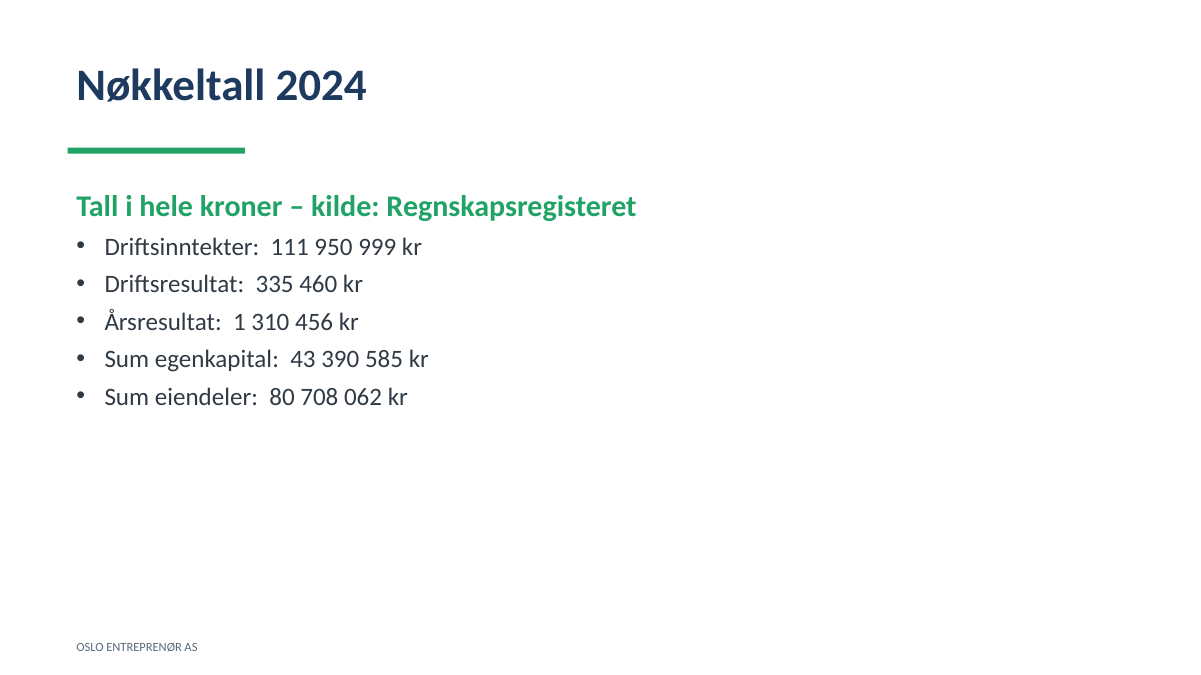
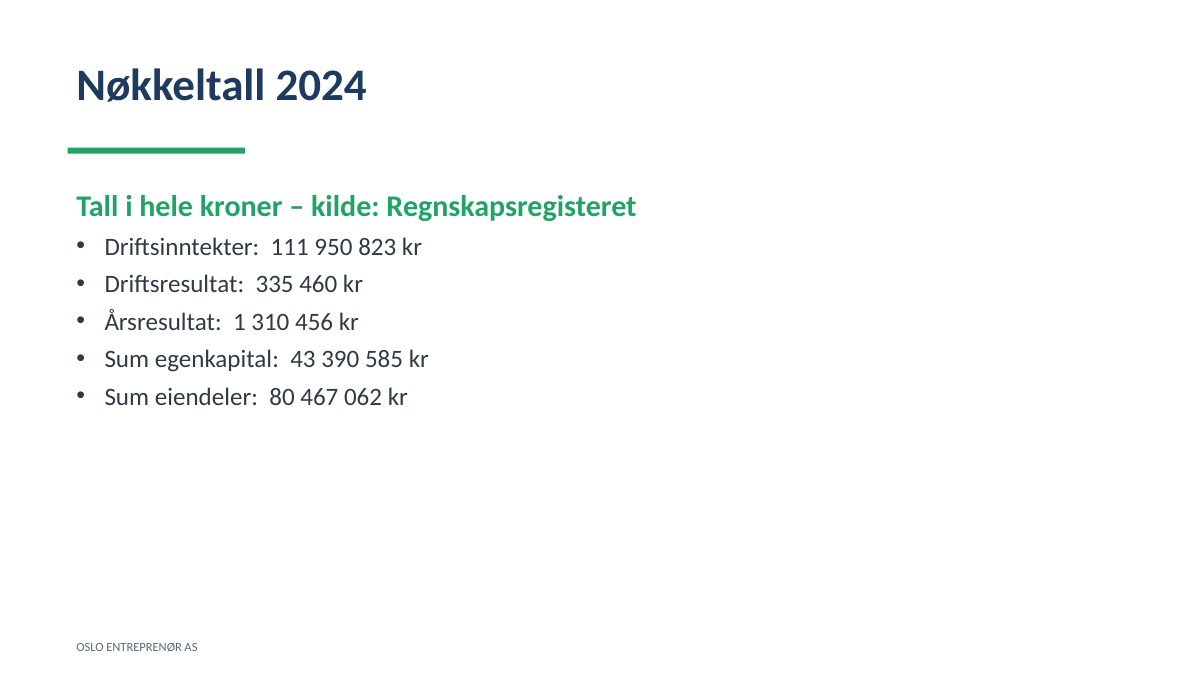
999: 999 -> 823 (377, 247)
708: 708 -> 467 (319, 397)
